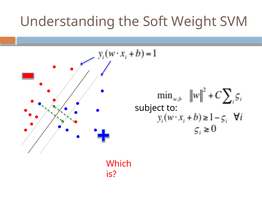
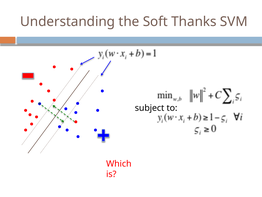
Weight: Weight -> Thanks (194, 22)
